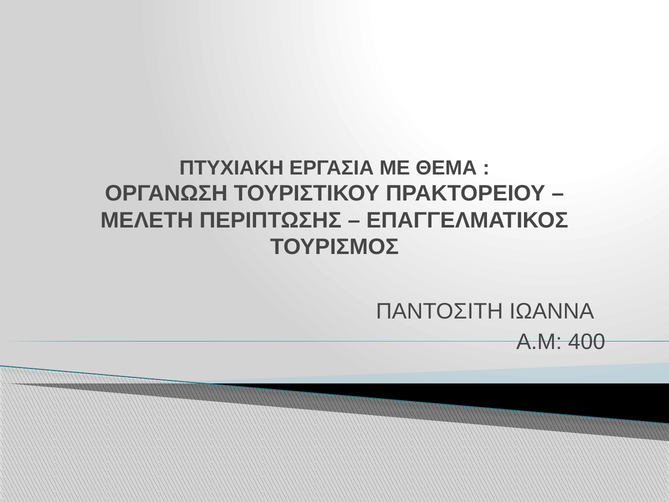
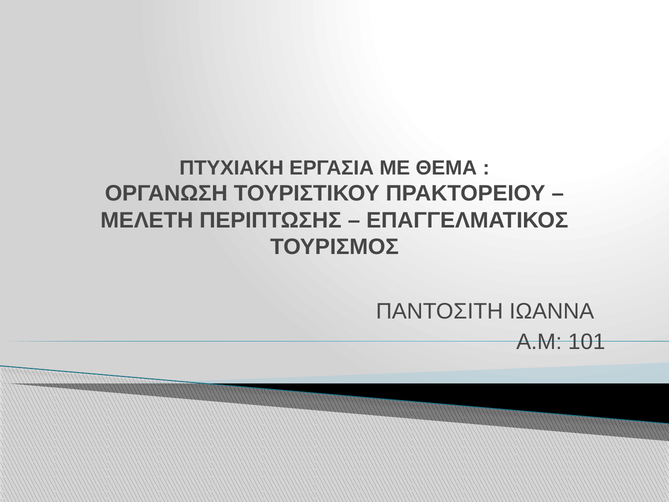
400: 400 -> 101 (587, 342)
